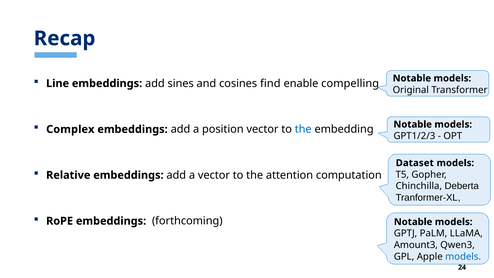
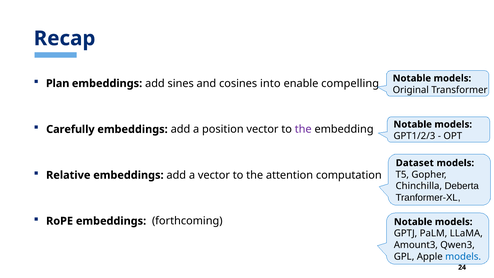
Line: Line -> Plan (58, 83)
find: find -> into (270, 83)
Complex: Complex -> Carefully (70, 129)
the colour: blue -> purple (303, 129)
